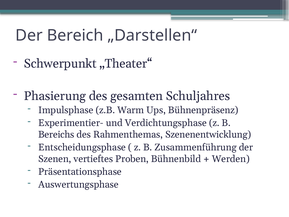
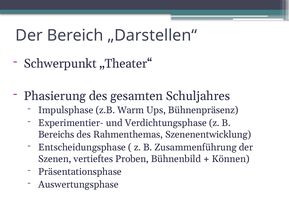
Werden: Werden -> Können (231, 159)
